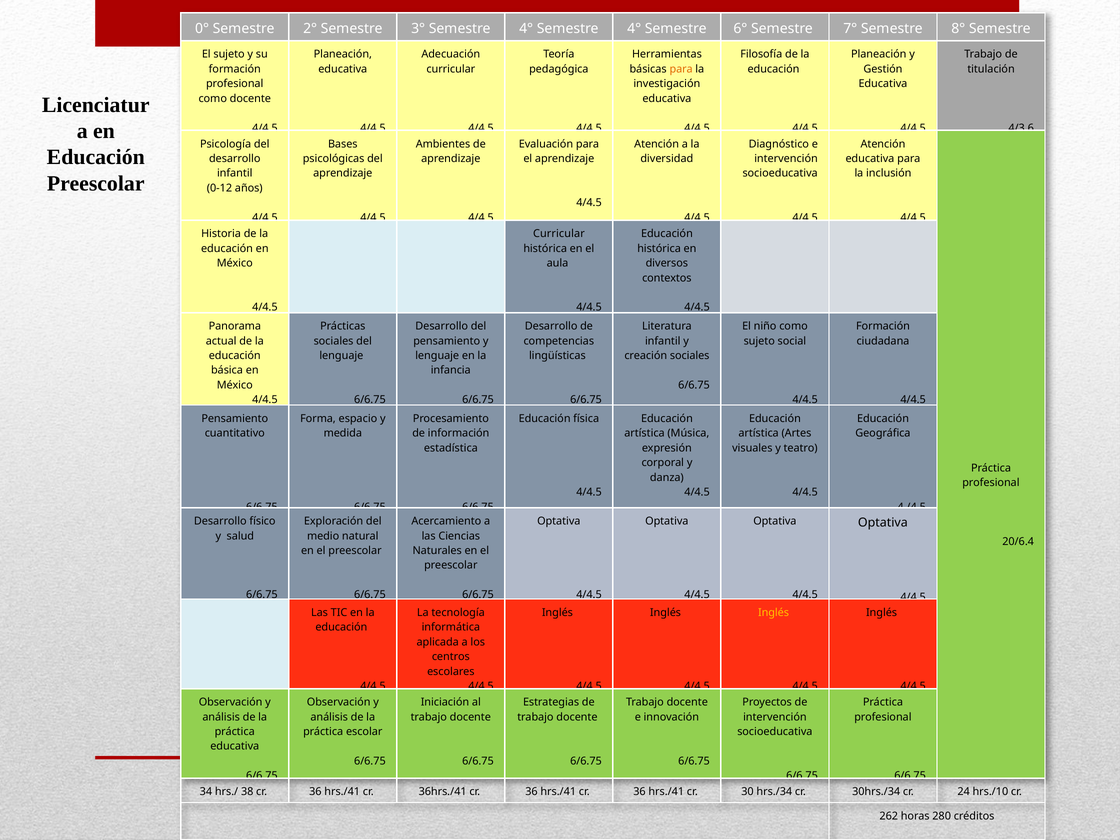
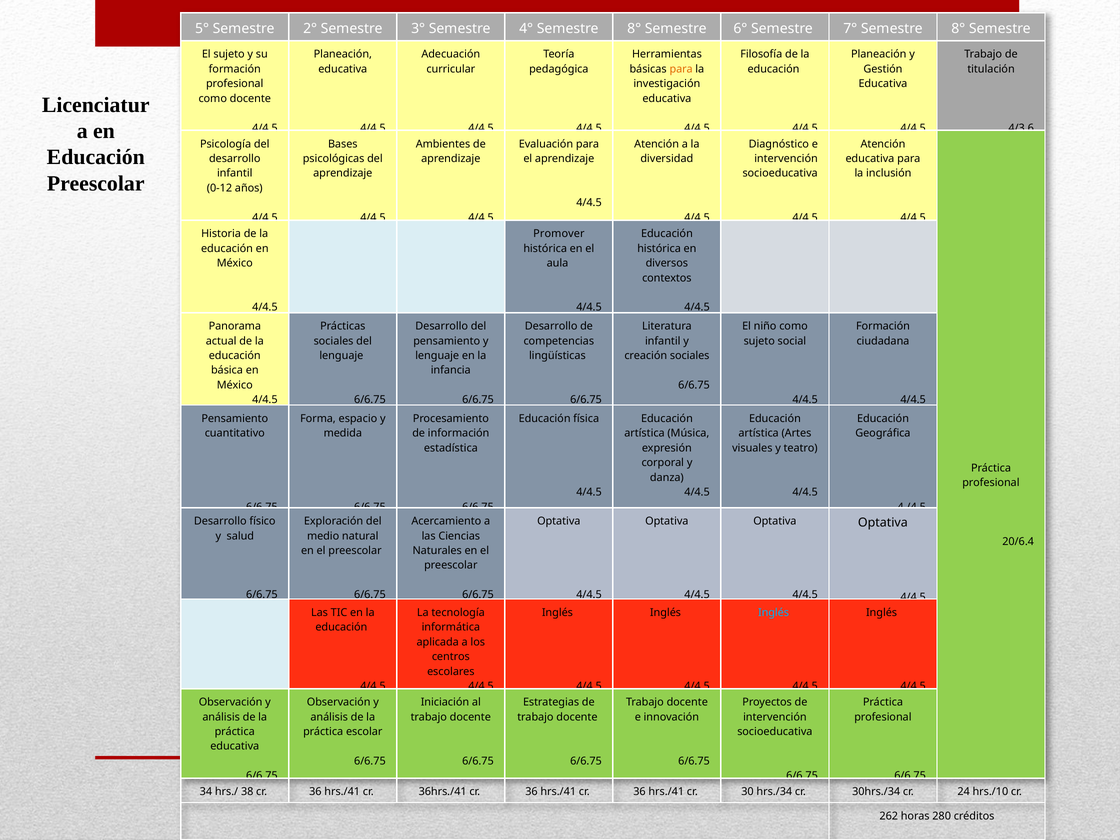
0°: 0° -> 5° (202, 29)
4° Semestre 4°: 4° -> 8° (634, 29)
Curricular: Curricular -> Promover (559, 234)
Inglés colour: yellow -> light blue (774, 613)
